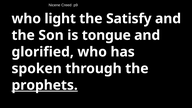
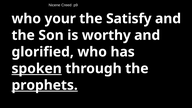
light: light -> your (60, 19)
tongue: tongue -> worthy (106, 35)
spoken underline: none -> present (37, 69)
